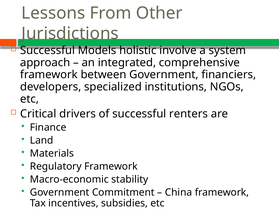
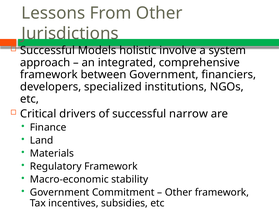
renters: renters -> narrow (189, 114)
China: China -> Other (179, 193)
